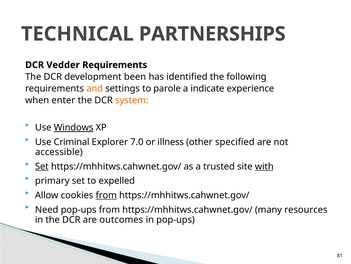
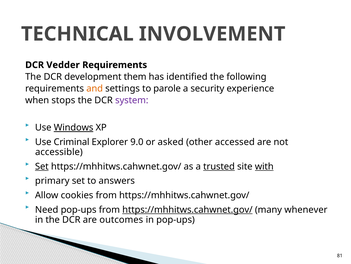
PARTNERSHIPS: PARTNERSHIPS -> INVOLVEMENT (212, 34)
been: been -> them (135, 77)
indicate: indicate -> security (207, 88)
enter: enter -> stops (63, 100)
system colour: orange -> purple (132, 100)
7.0: 7.0 -> 9.0 (137, 142)
illness: illness -> asked (171, 142)
specified: specified -> accessed (235, 142)
trusted underline: none -> present (219, 166)
expelled: expelled -> answers (117, 180)
from underline: present -> none (106, 195)
https://mhhitws.cahwnet.gov/ underline: none -> present (187, 209)
resources: resources -> whenever (306, 209)
